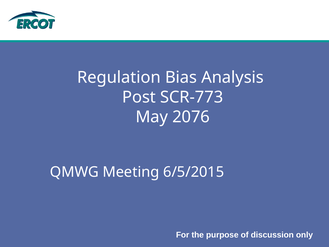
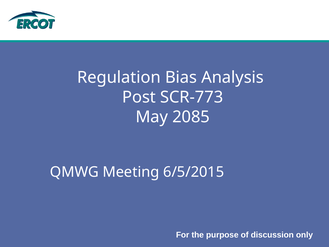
2076: 2076 -> 2085 (191, 117)
